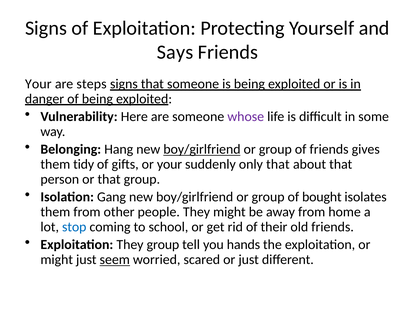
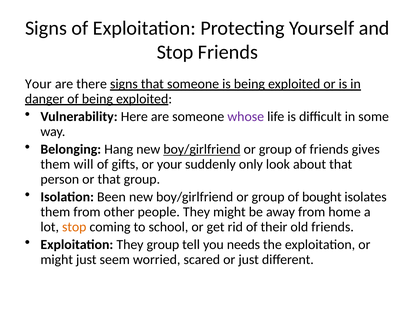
Says: Says -> Stop (175, 52)
steps: steps -> there (92, 84)
tidy: tidy -> will (84, 164)
only that: that -> look (278, 164)
Gang: Gang -> Been (111, 197)
stop colour: blue -> orange (74, 227)
hands: hands -> needs (243, 245)
seem underline: present -> none (115, 260)
